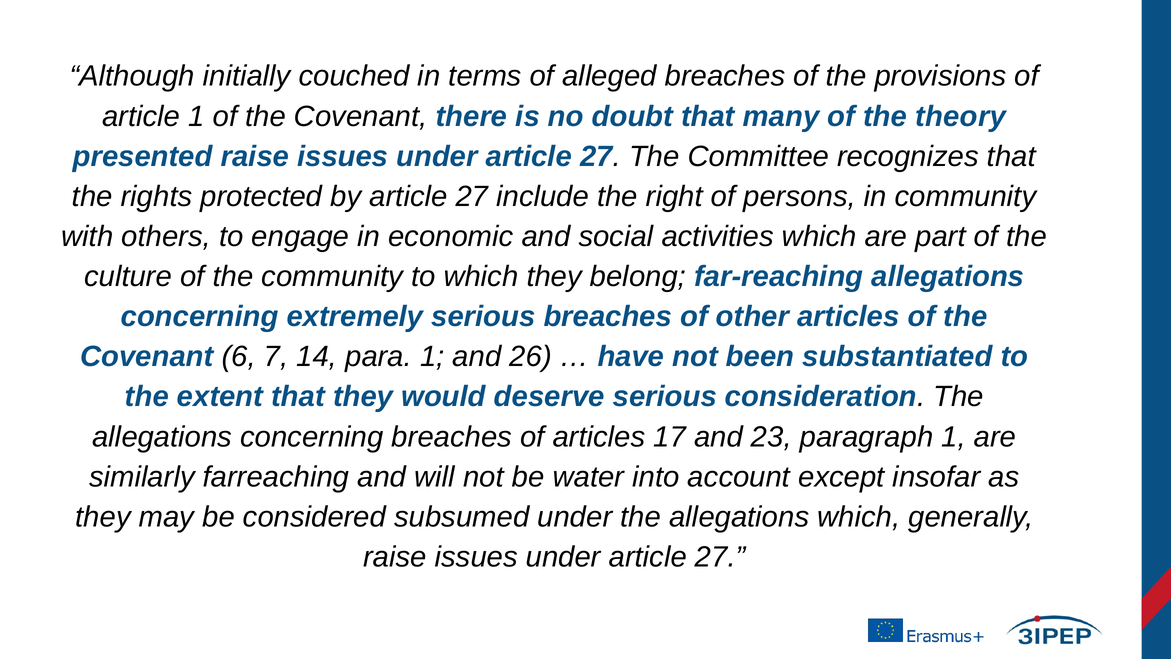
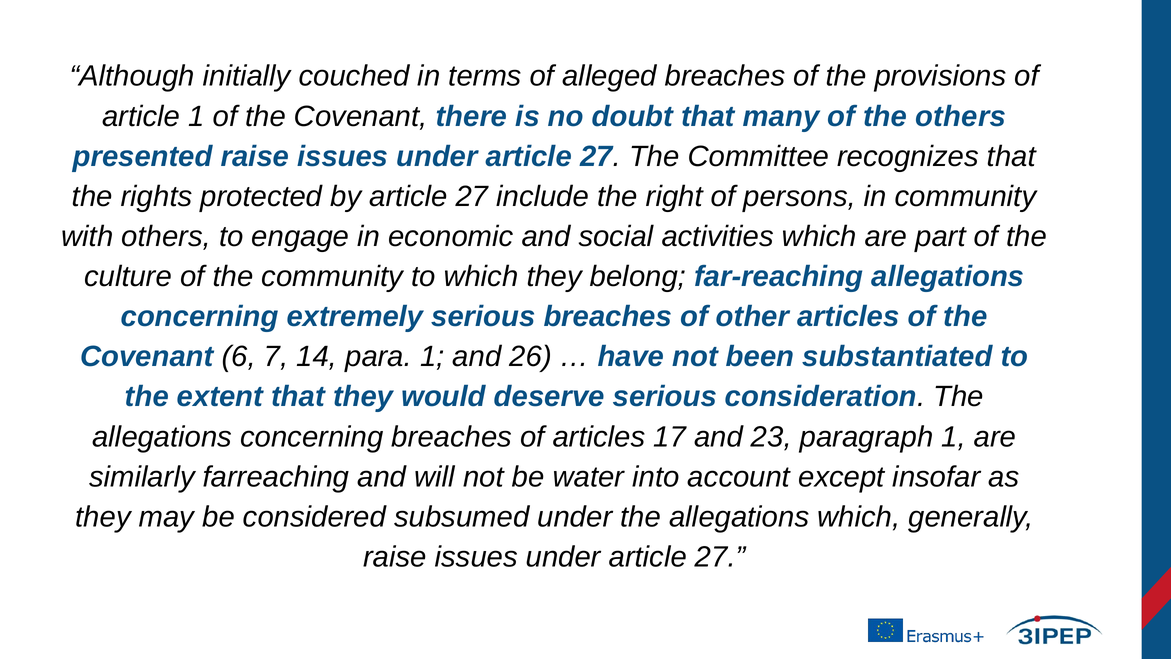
the theory: theory -> others (961, 116)
